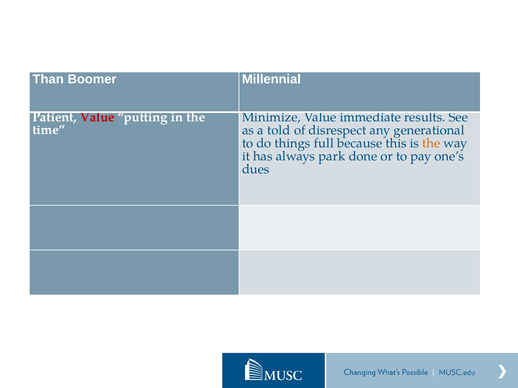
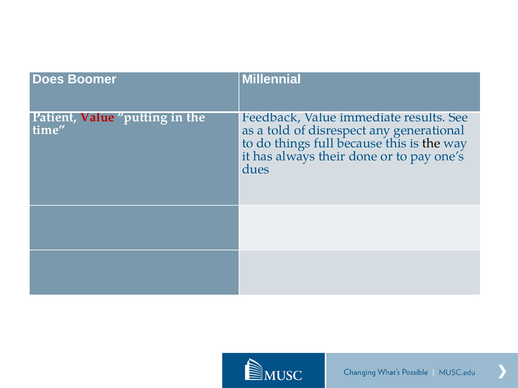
Than: Than -> Does (48, 79)
Minimize: Minimize -> Feedback (271, 117)
the colour: orange -> black (431, 143)
park: park -> their (332, 157)
